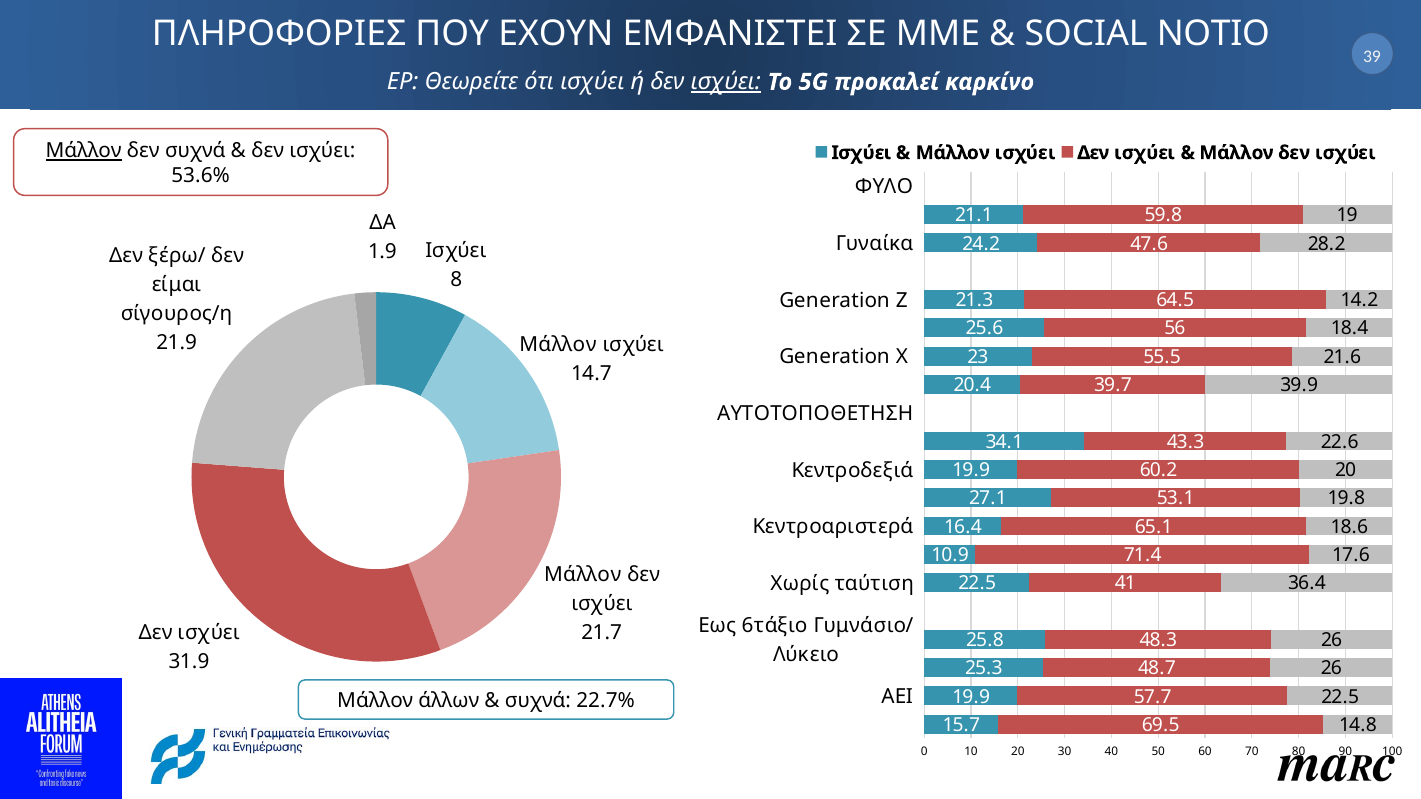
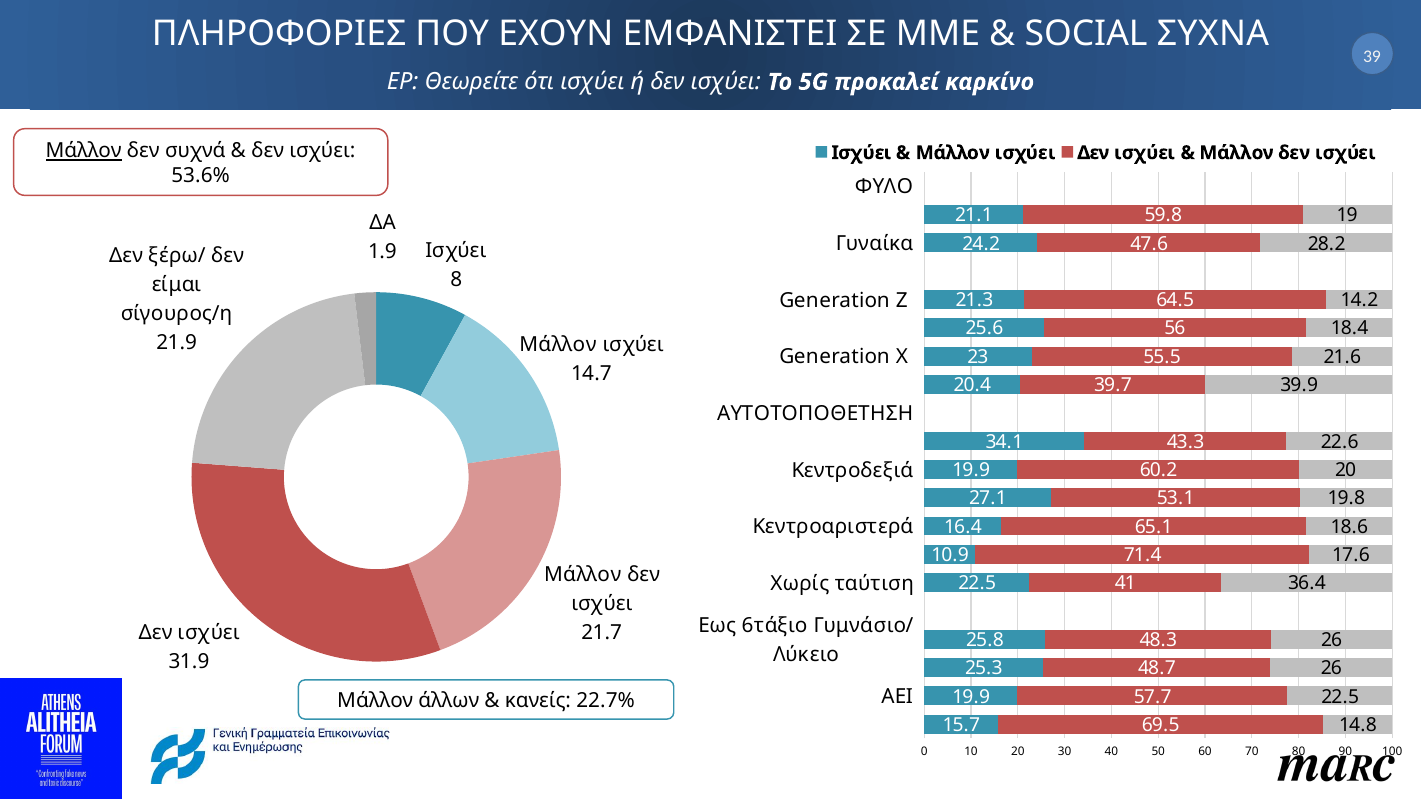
ΝΟΤΙΟ: ΝΟΤΙΟ -> ΣΥΧΝΑ (1213, 34)
ισχύει underline: present -> none (726, 82)
συχνά: συχνά -> κανείς (538, 701)
